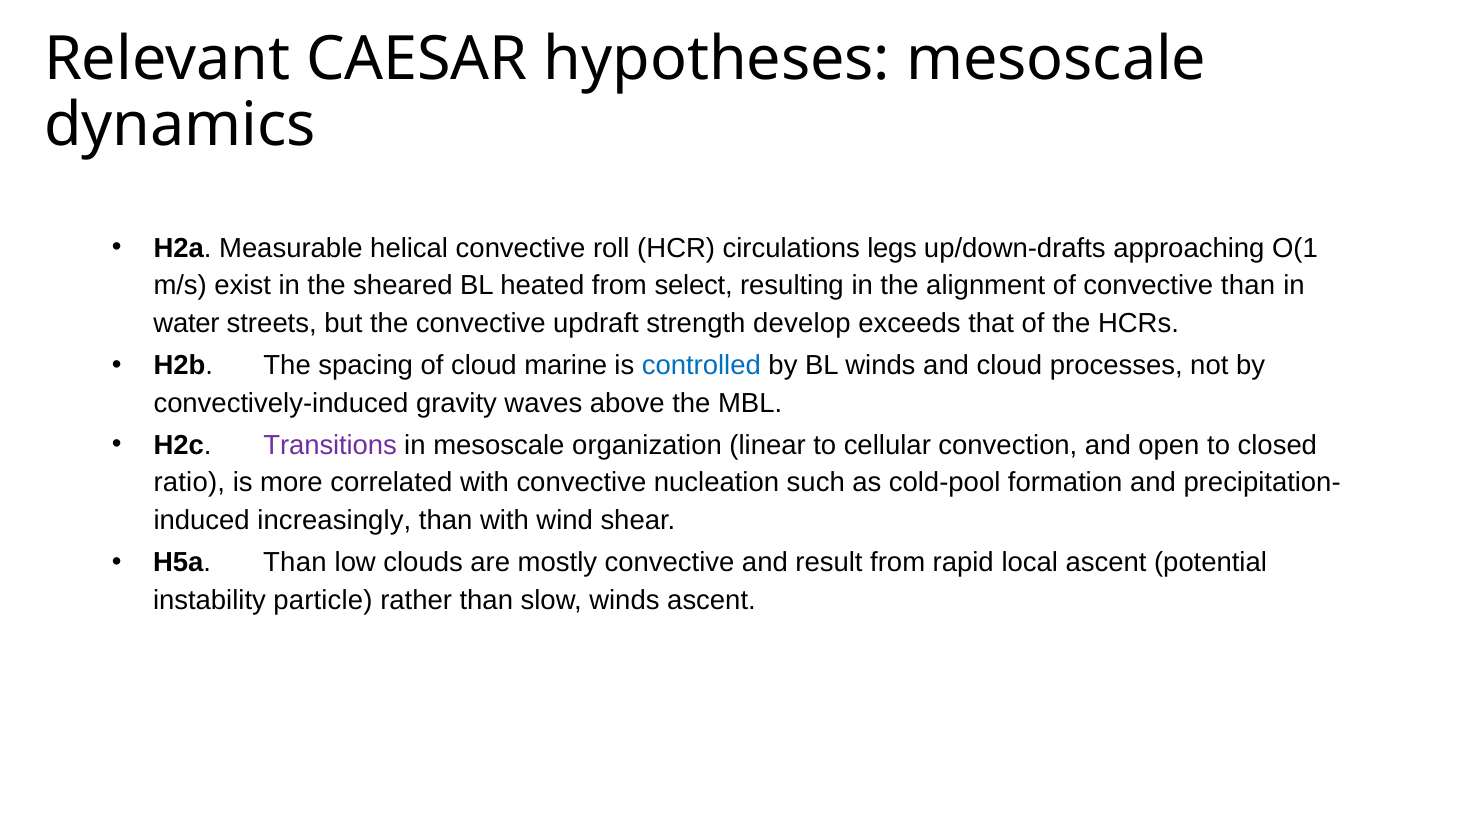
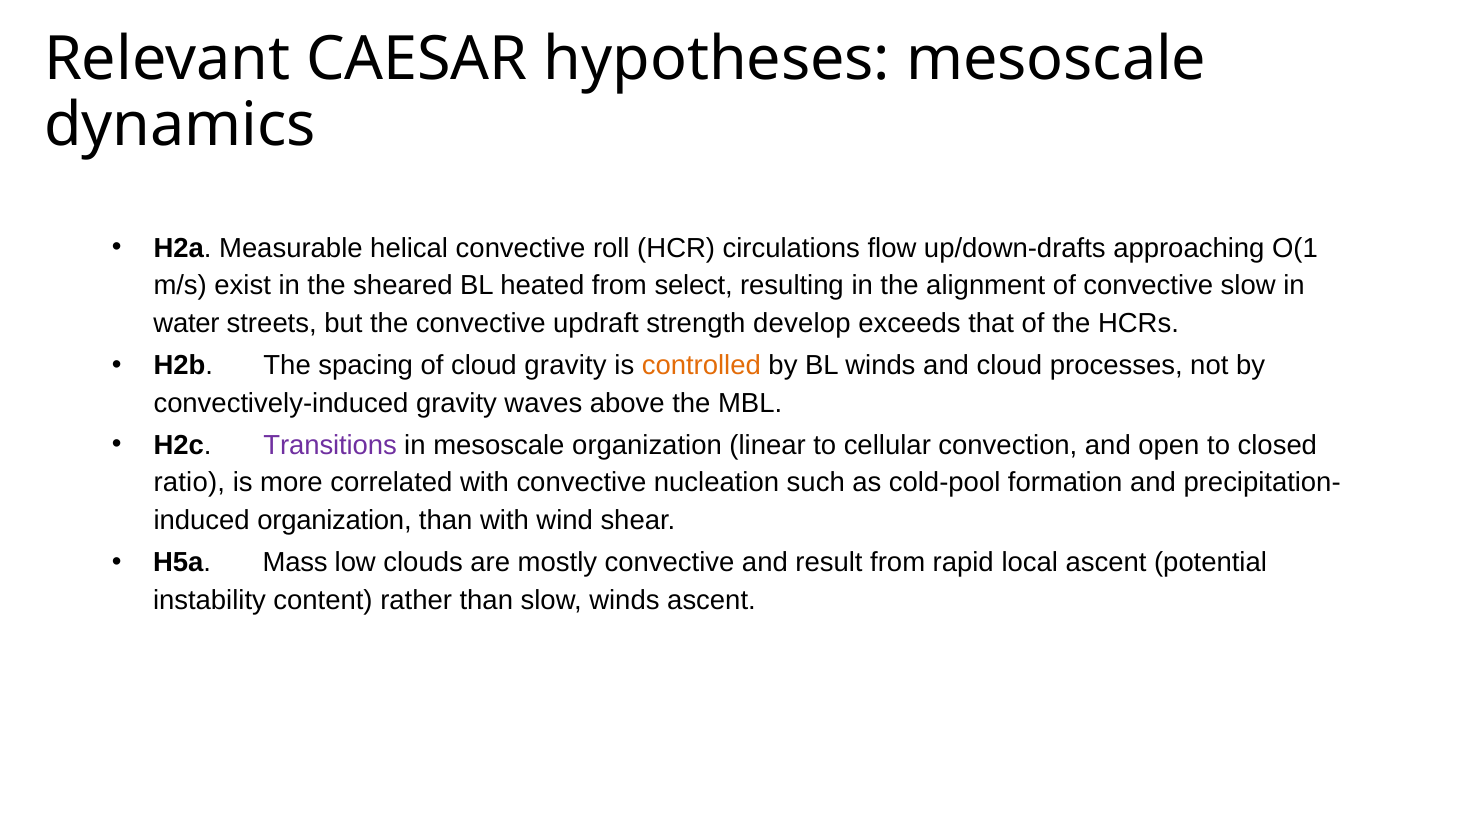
legs: legs -> flow (892, 248)
convective than: than -> slow (1248, 286)
cloud marine: marine -> gravity (566, 365)
controlled colour: blue -> orange (701, 365)
increasingly: increasingly -> organization (334, 520)
H5a Than: Than -> Mass (295, 562)
particle: particle -> content (323, 600)
